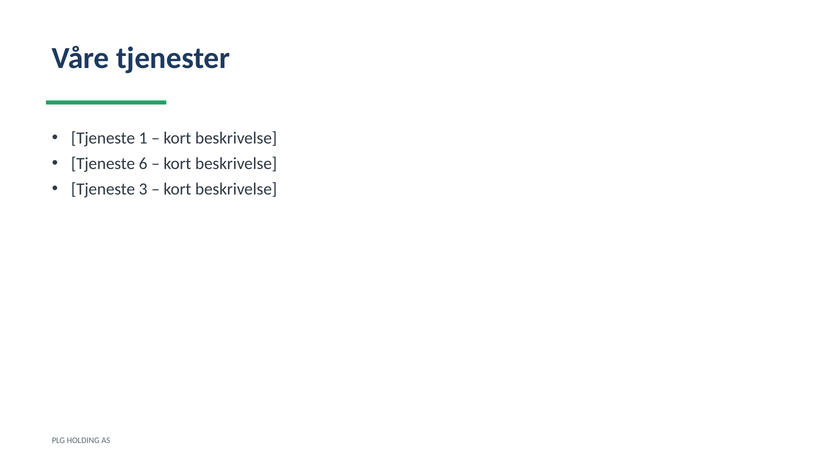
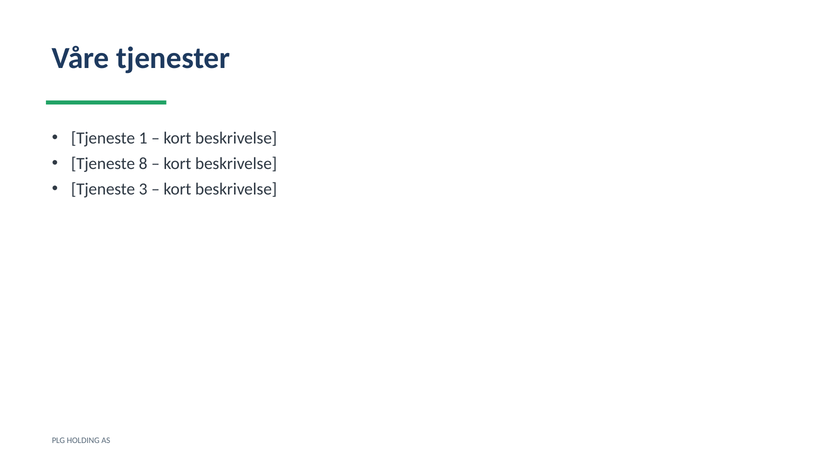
6: 6 -> 8 (143, 164)
